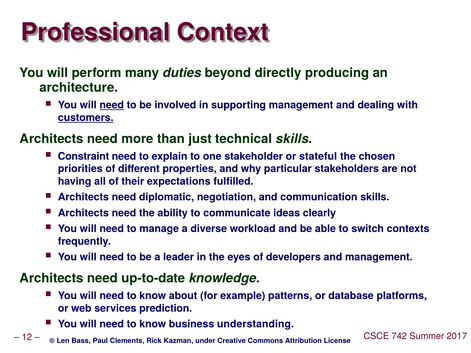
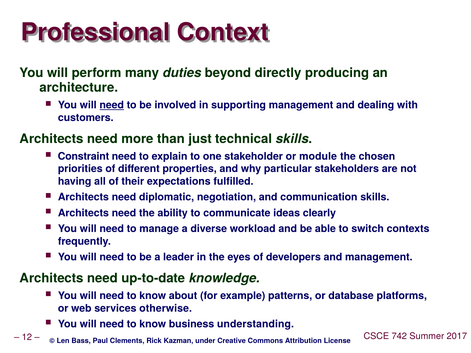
customers underline: present -> none (86, 118)
stateful: stateful -> module (318, 156)
prediction: prediction -> otherwise (166, 309)
